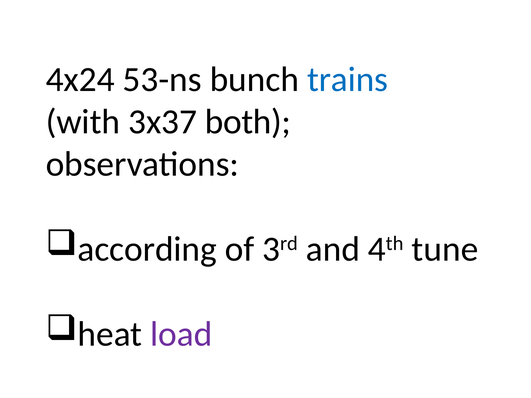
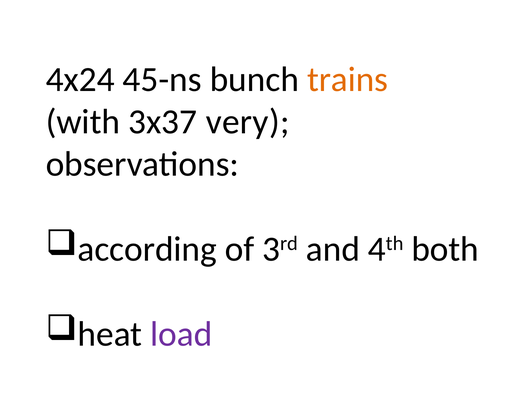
53-ns: 53-ns -> 45-ns (162, 79)
trains colour: blue -> orange (348, 79)
both: both -> very (248, 122)
tune: tune -> both (445, 249)
